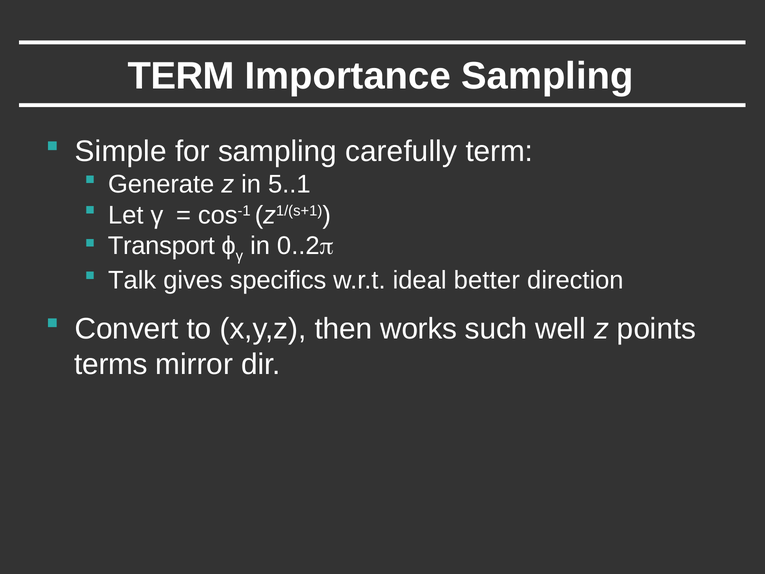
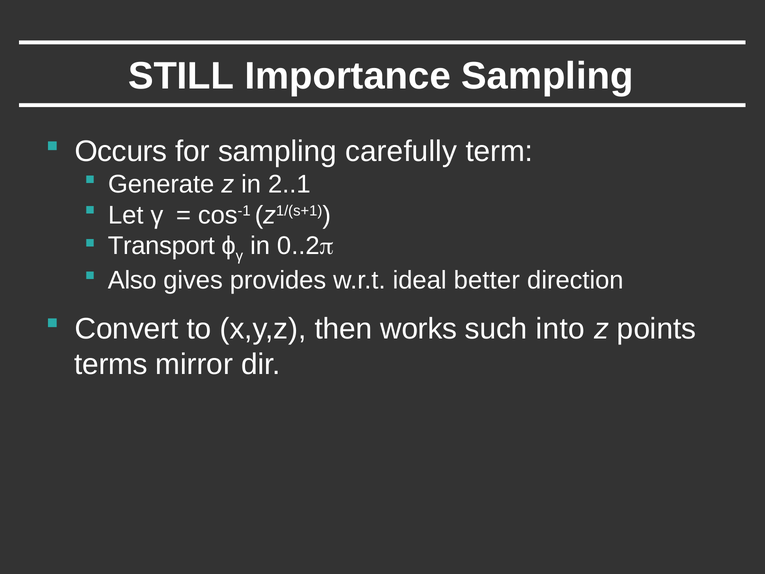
TERM: TERM -> STILL (181, 76)
Simple: Simple -> Occurs (121, 152)
5..1: 5..1 -> 2..1 (289, 184)
Talk: Talk -> Also (132, 280)
specifics: specifics -> provides (278, 280)
well: well -> into (560, 329)
